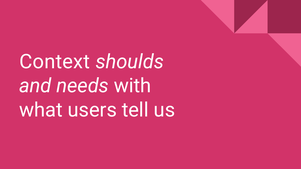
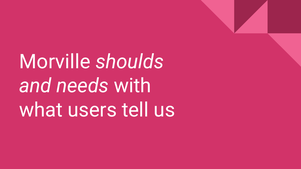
Context: Context -> Morville (55, 62)
